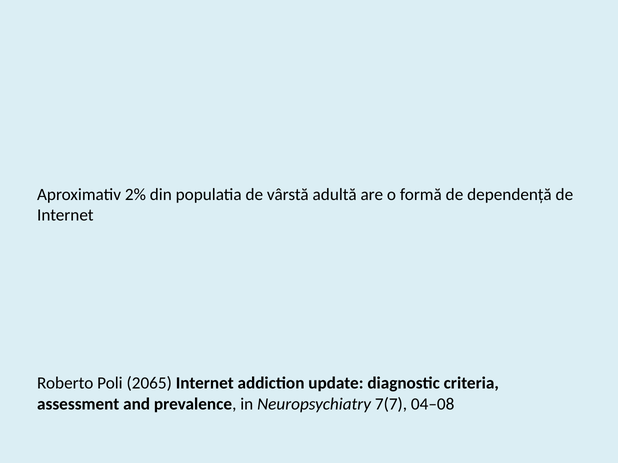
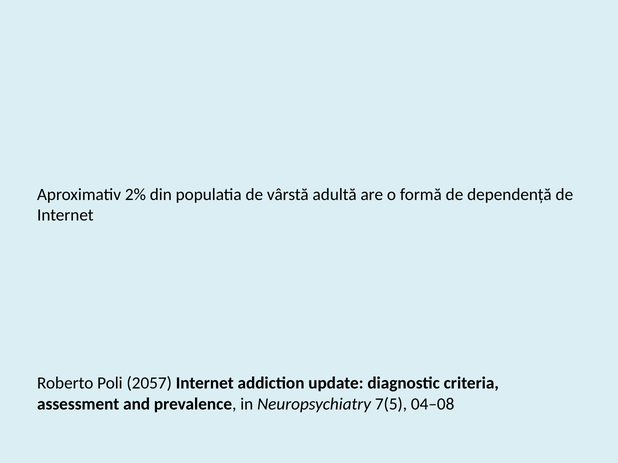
2065: 2065 -> 2057 (149, 384)
7(7: 7(7 -> 7(5 (391, 404)
